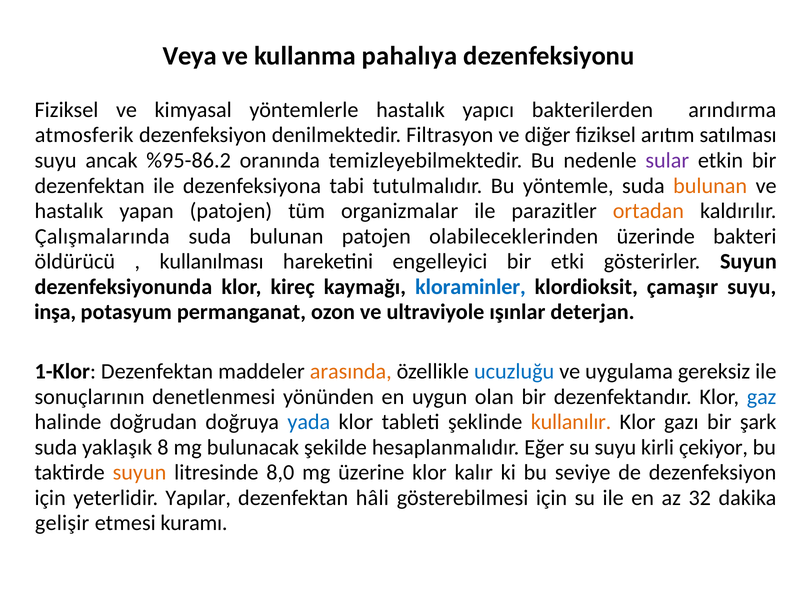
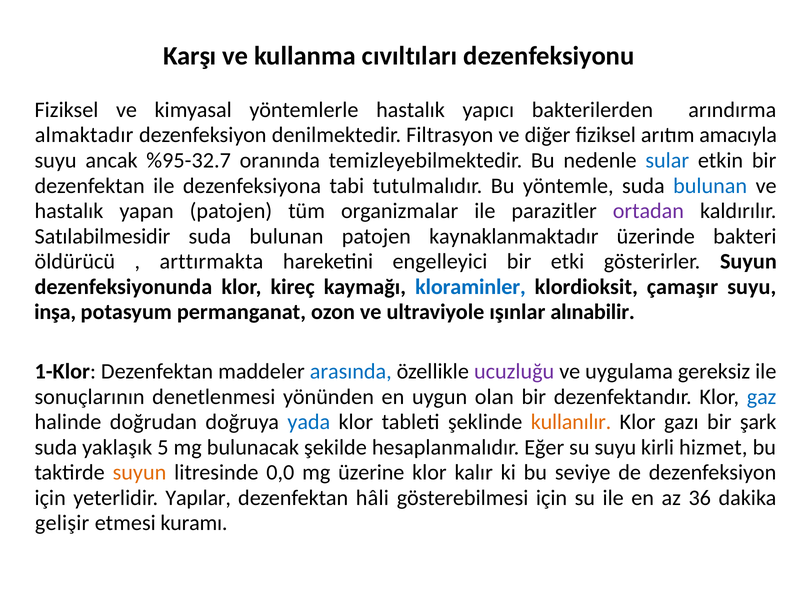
Veya: Veya -> Karşı (190, 56)
pahalıya: pahalıya -> cıvıltıları (410, 56)
atmosferik: atmosferik -> almaktadır (84, 135)
satılması: satılması -> amacıyla (738, 135)
%95-86.2: %95-86.2 -> %95-32.7 (189, 161)
sular colour: purple -> blue (667, 161)
bulunan colour: orange -> blue (710, 186)
ortadan colour: orange -> purple (648, 211)
Çalışmalarında: Çalışmalarında -> Satılabilmesidir (102, 236)
olabileceklerinden: olabileceklerinden -> kaynaklanmaktadır (514, 236)
kullanılması: kullanılması -> arttırmakta (211, 262)
deterjan: deterjan -> alınabilir (593, 312)
arasında colour: orange -> blue (351, 372)
ucuzluğu colour: blue -> purple (514, 372)
8: 8 -> 5 (163, 448)
çekiyor: çekiyor -> hizmet (713, 448)
8,0: 8,0 -> 0,0 (280, 473)
32: 32 -> 36 (700, 498)
